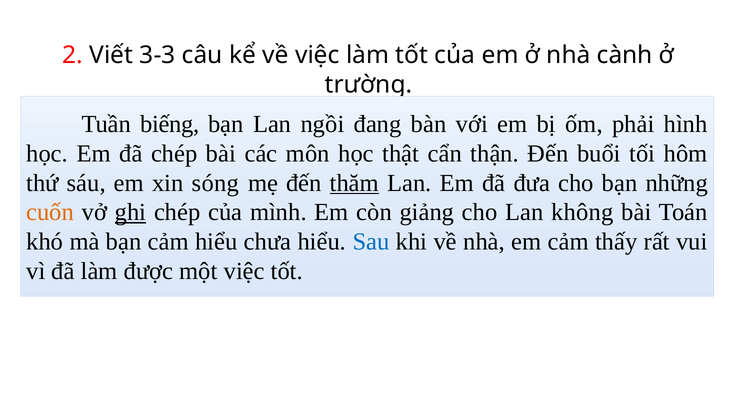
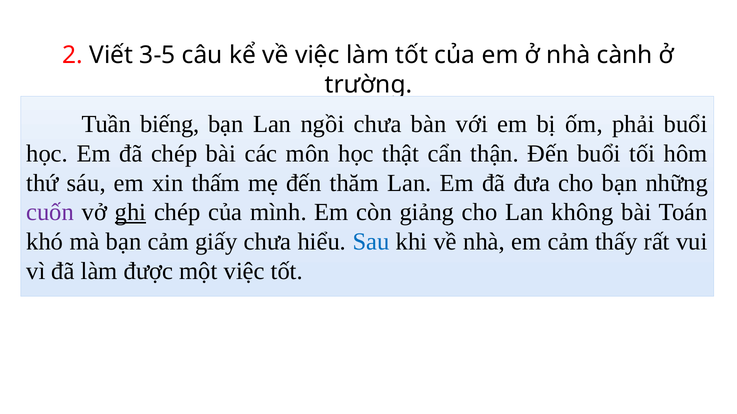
3-3: 3-3 -> 3-5 (157, 55)
ngồi đang: đang -> chưa (378, 124)
phải hình: hình -> buổi (686, 124)
sóng: sóng -> thấm (216, 183)
thăm underline: present -> none (354, 183)
cuốn colour: orange -> purple (50, 213)
cảm hiểu: hiểu -> giấy (216, 242)
